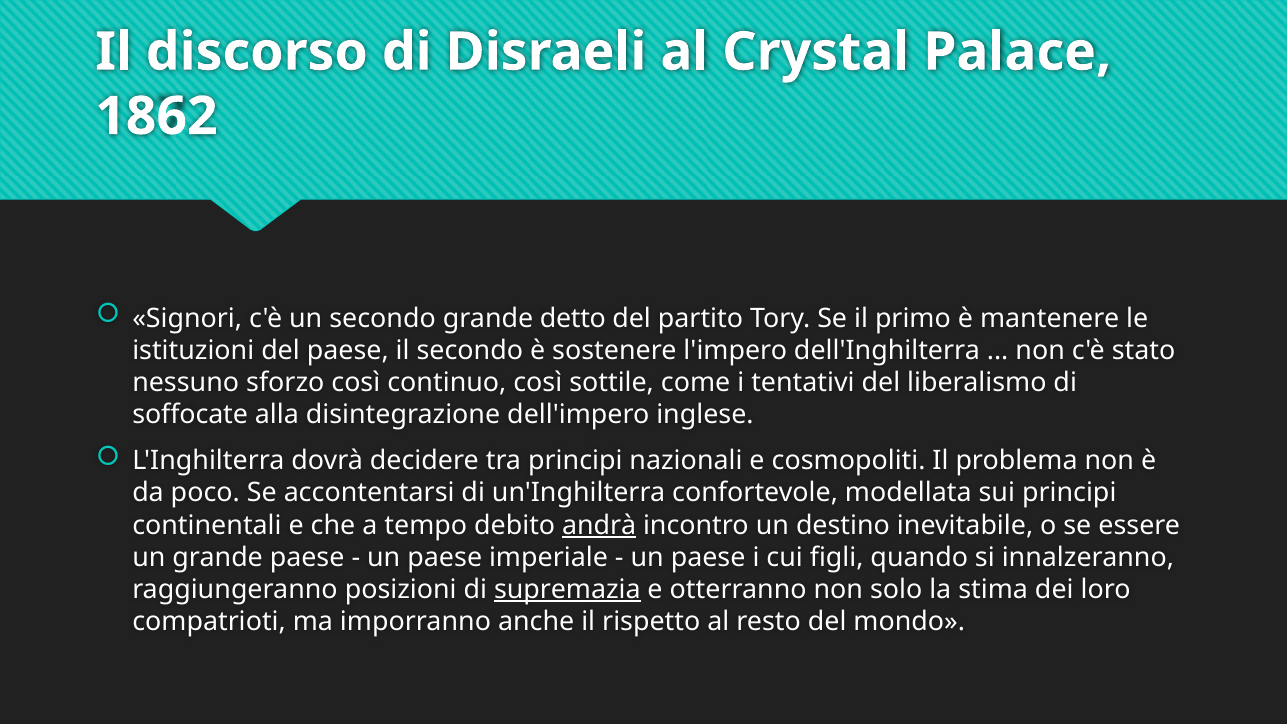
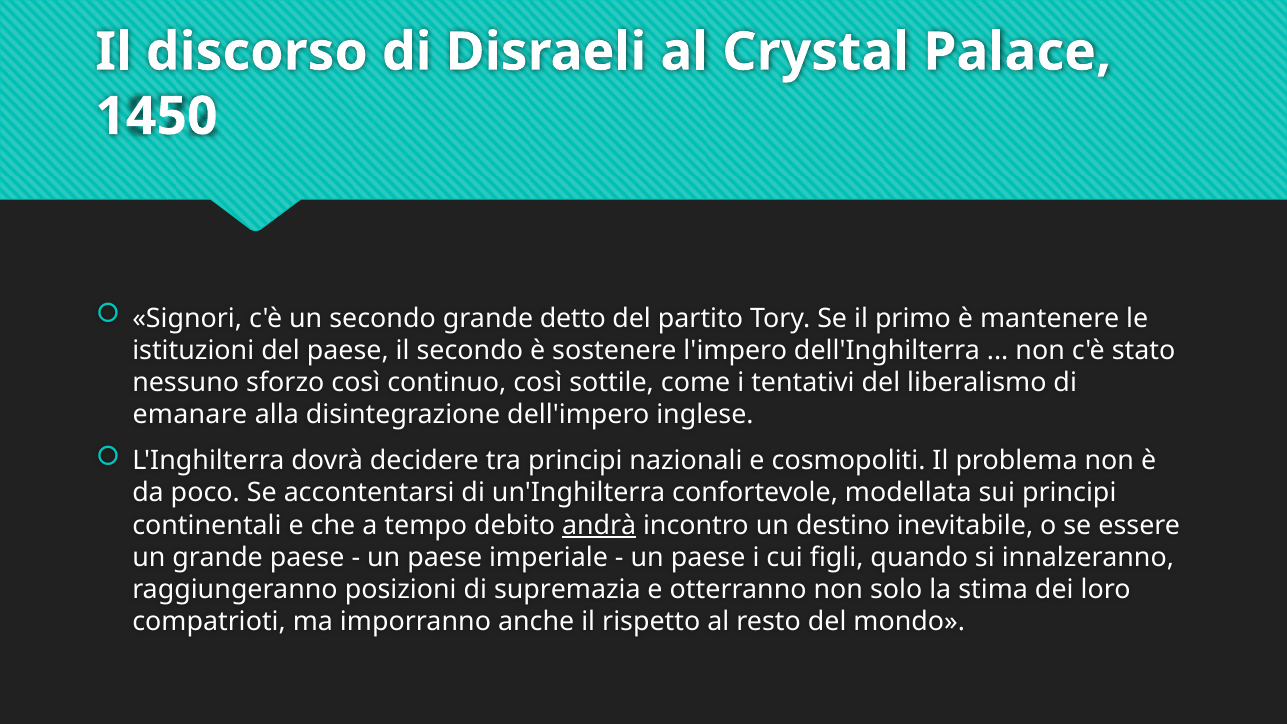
1862: 1862 -> 1450 (156, 116)
soffocate: soffocate -> emanare (190, 415)
supremazia underline: present -> none (567, 590)
